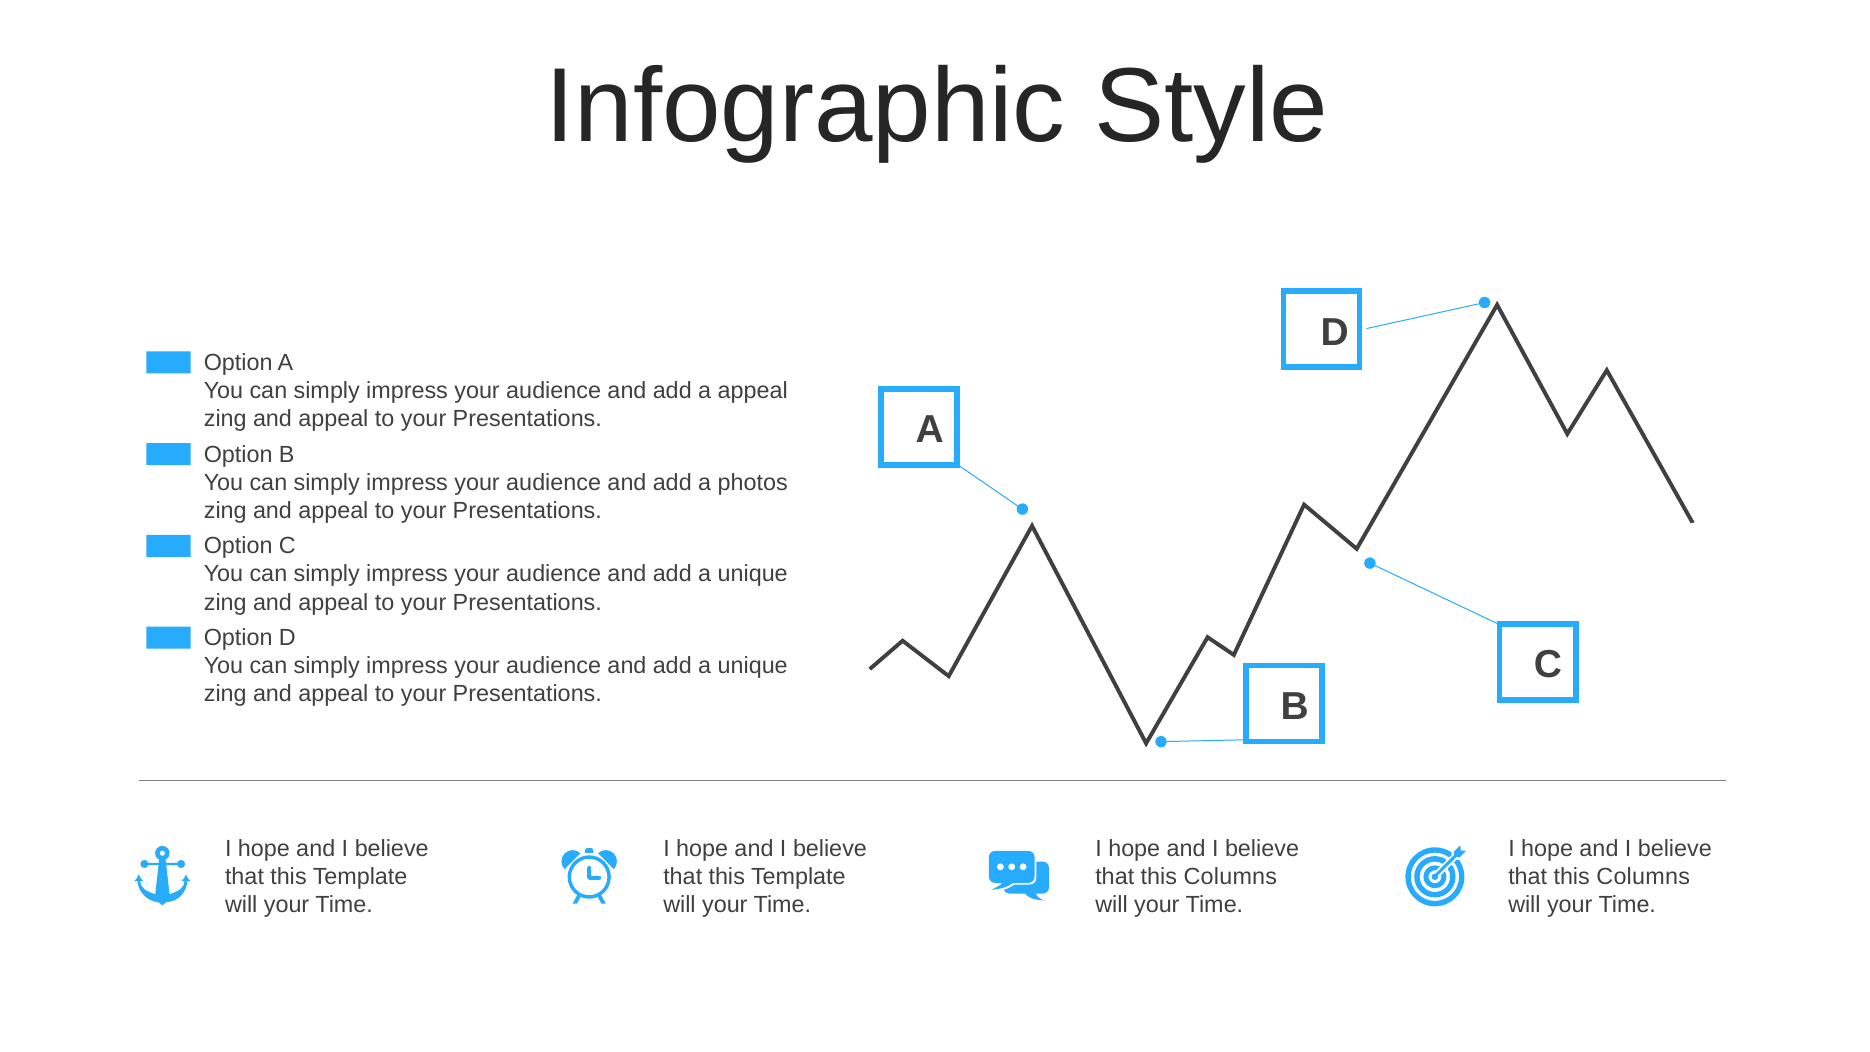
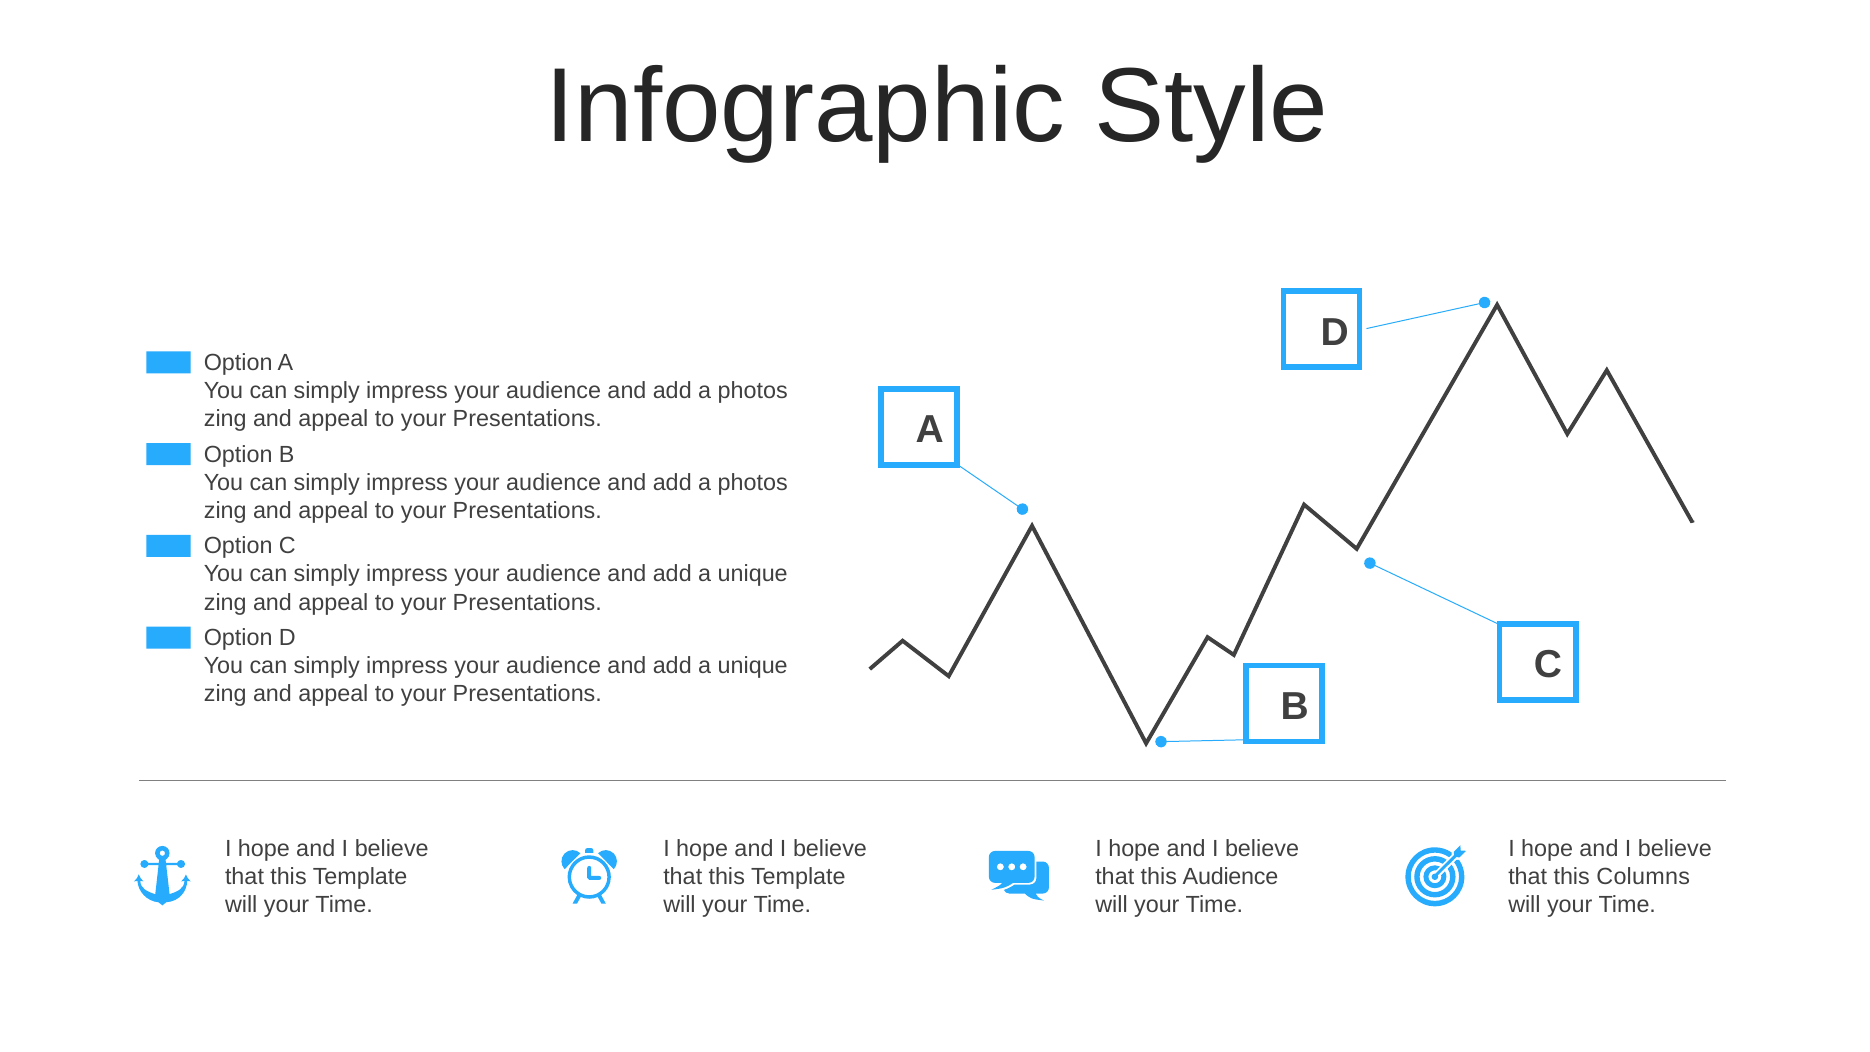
appeal: appeal -> photos (753, 391)
Columns: Columns -> Audience (1231, 877)
